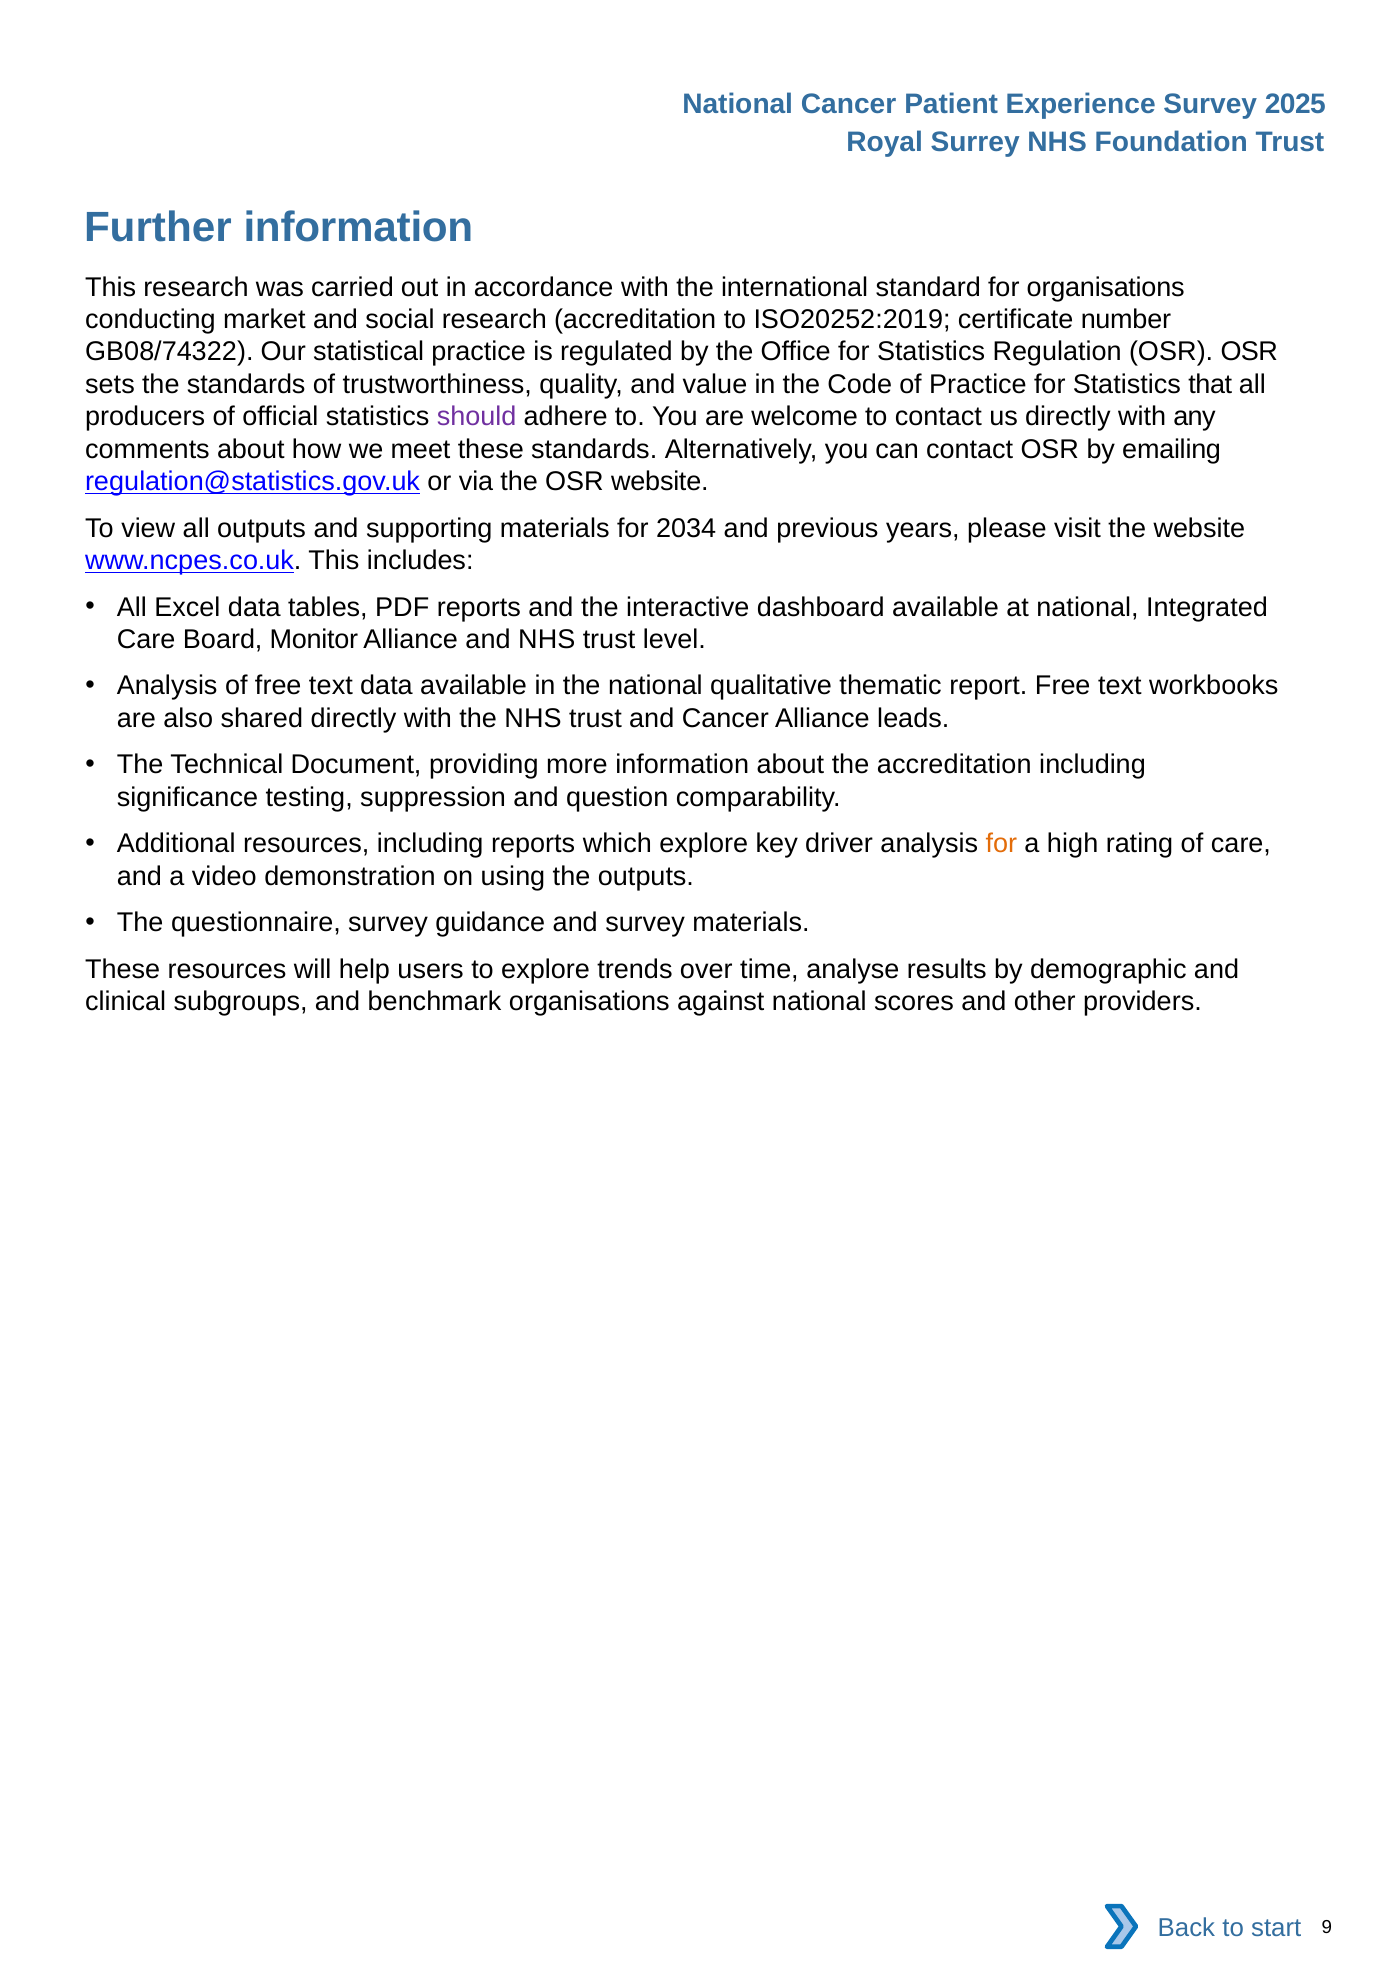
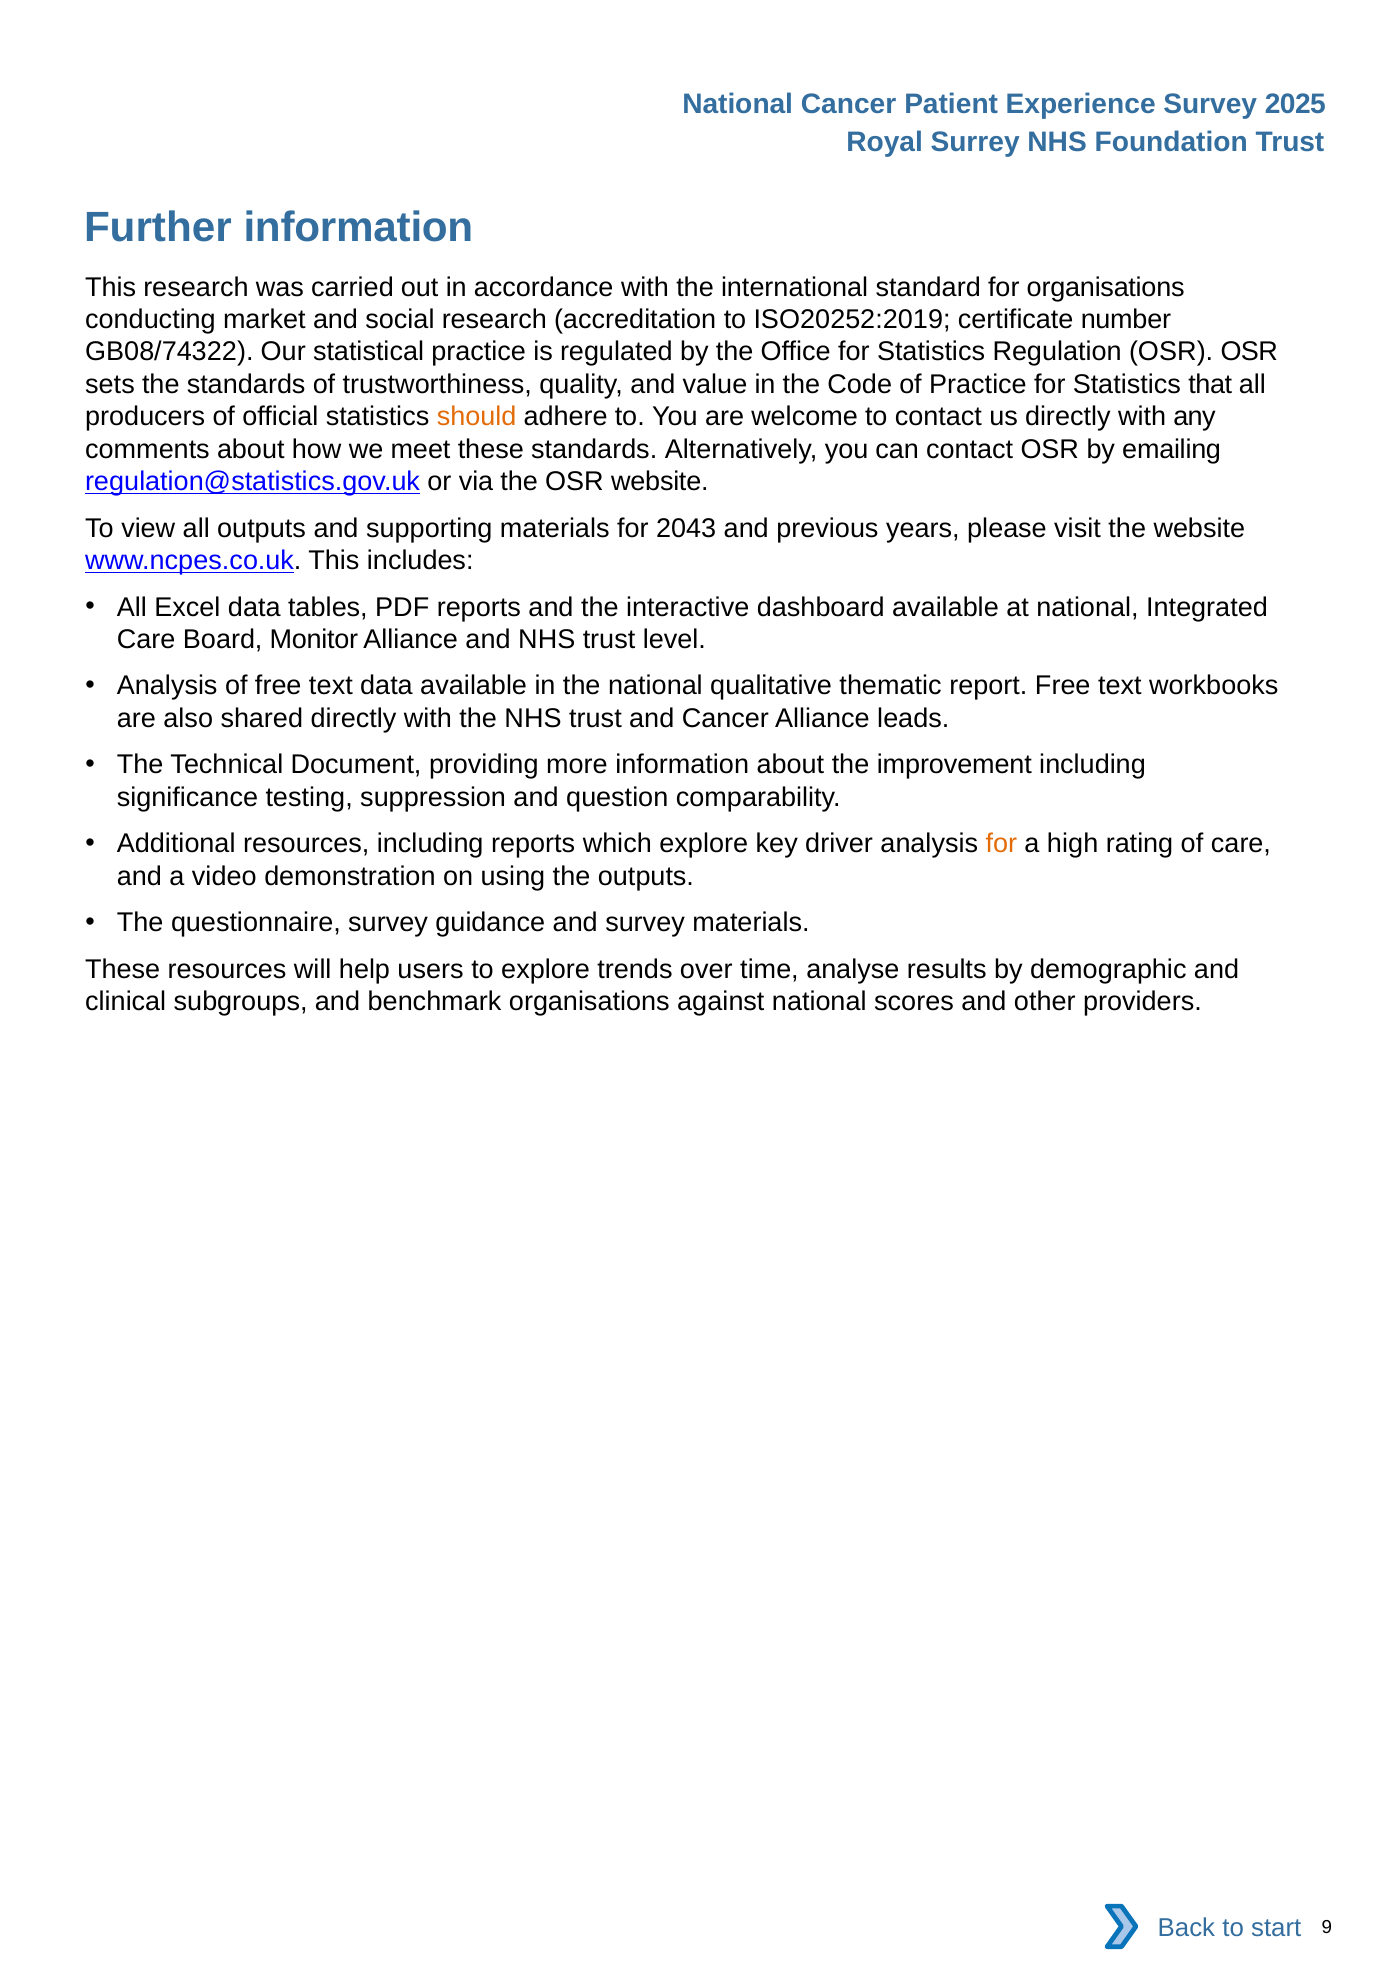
should colour: purple -> orange (477, 417)
2034: 2034 -> 2043 (686, 528)
the accreditation: accreditation -> improvement (954, 765)
